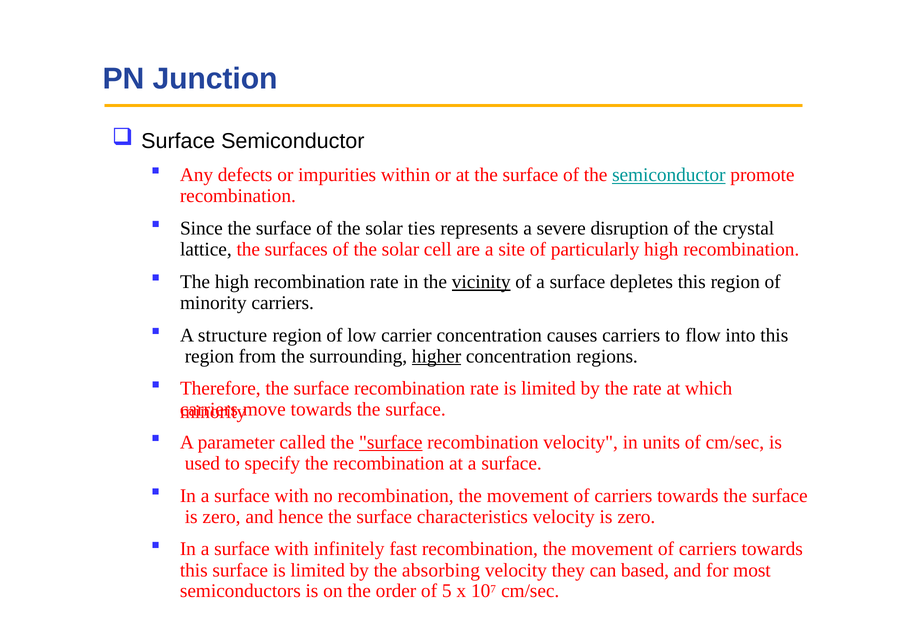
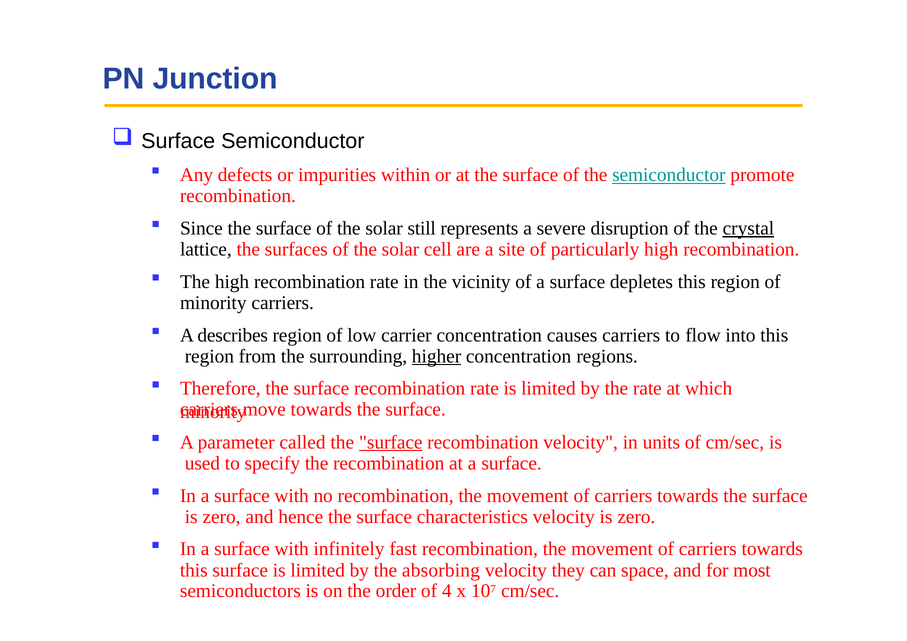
ties: ties -> still (422, 229)
crystal underline: none -> present (748, 229)
vicinity underline: present -> none (481, 282)
structure: structure -> describes (233, 336)
based: based -> space (645, 571)
5: 5 -> 4 (447, 591)
